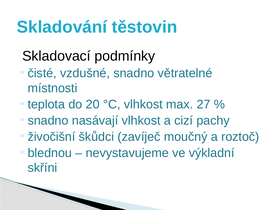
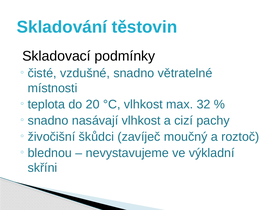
27: 27 -> 32 (204, 104)
